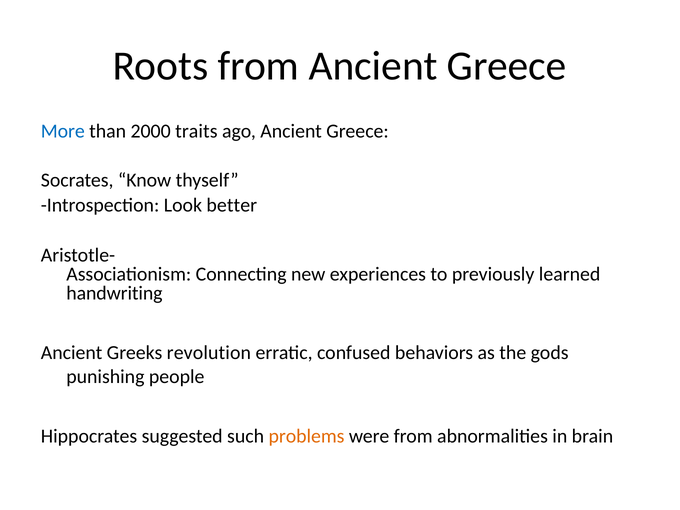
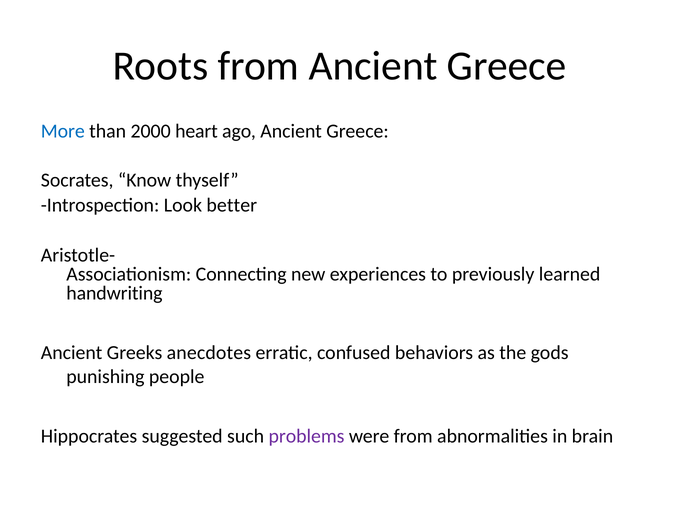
traits: traits -> heart (196, 131)
revolution: revolution -> anecdotes (209, 353)
problems colour: orange -> purple (306, 436)
